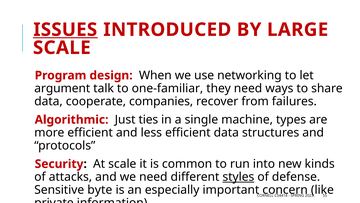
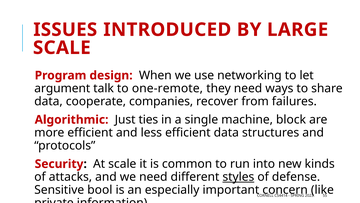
ISSUES underline: present -> none (65, 30)
one-familiar: one-familiar -> one-remote (167, 88)
types: types -> block (291, 119)
byte: byte -> bool (100, 190)
